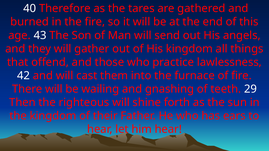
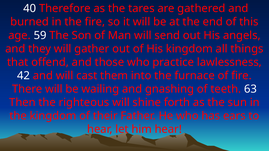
43: 43 -> 59 (40, 35)
29: 29 -> 63 (251, 89)
